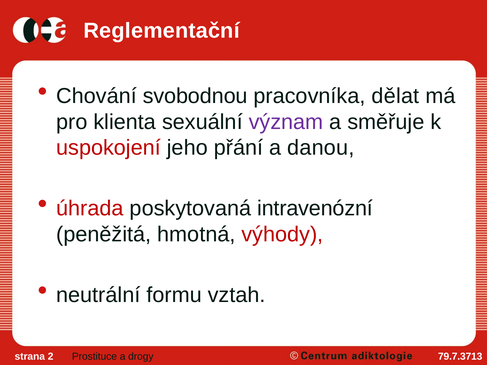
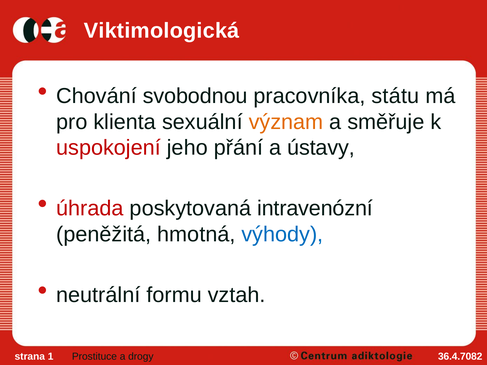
Reglementační: Reglementační -> Viktimologická (162, 31)
dělat: dělat -> státu (395, 96)
význam colour: purple -> orange (286, 122)
danou: danou -> ústavy (321, 148)
výhody colour: red -> blue (282, 235)
2: 2 -> 1 (51, 357)
79.7.3713: 79.7.3713 -> 36.4.7082 (460, 357)
